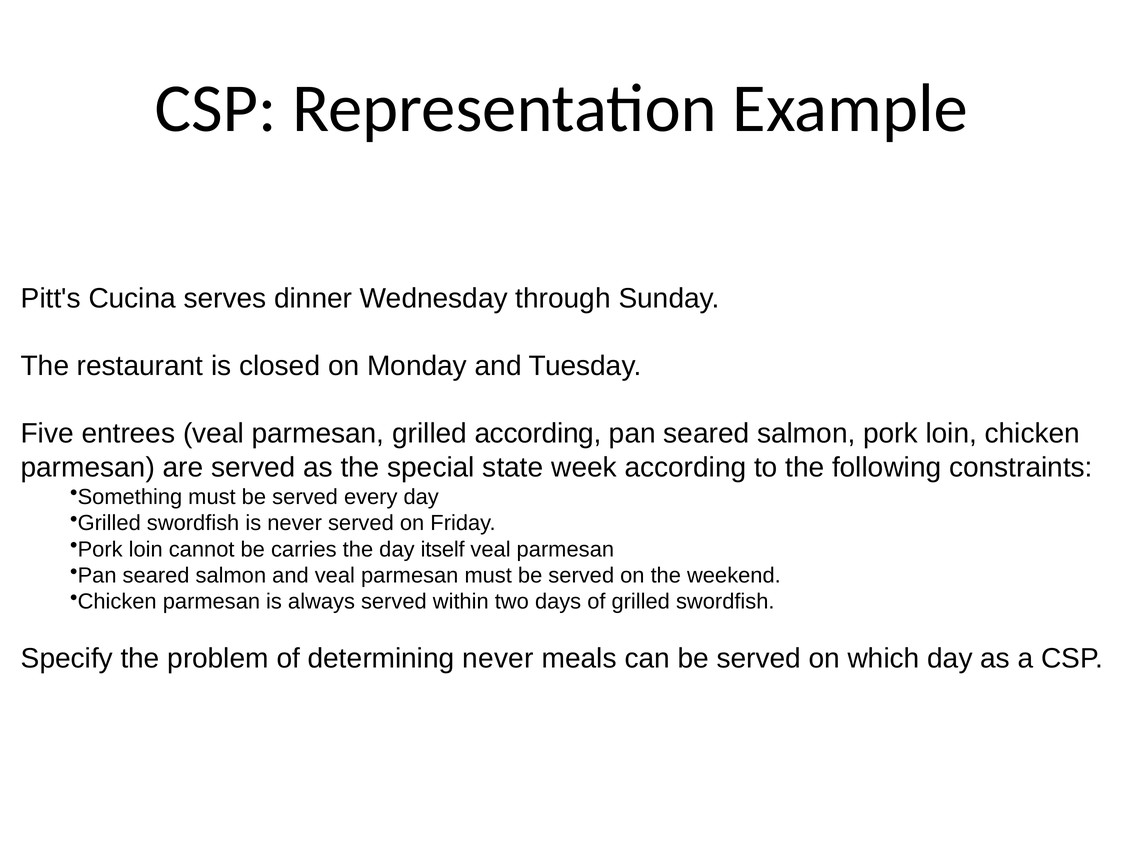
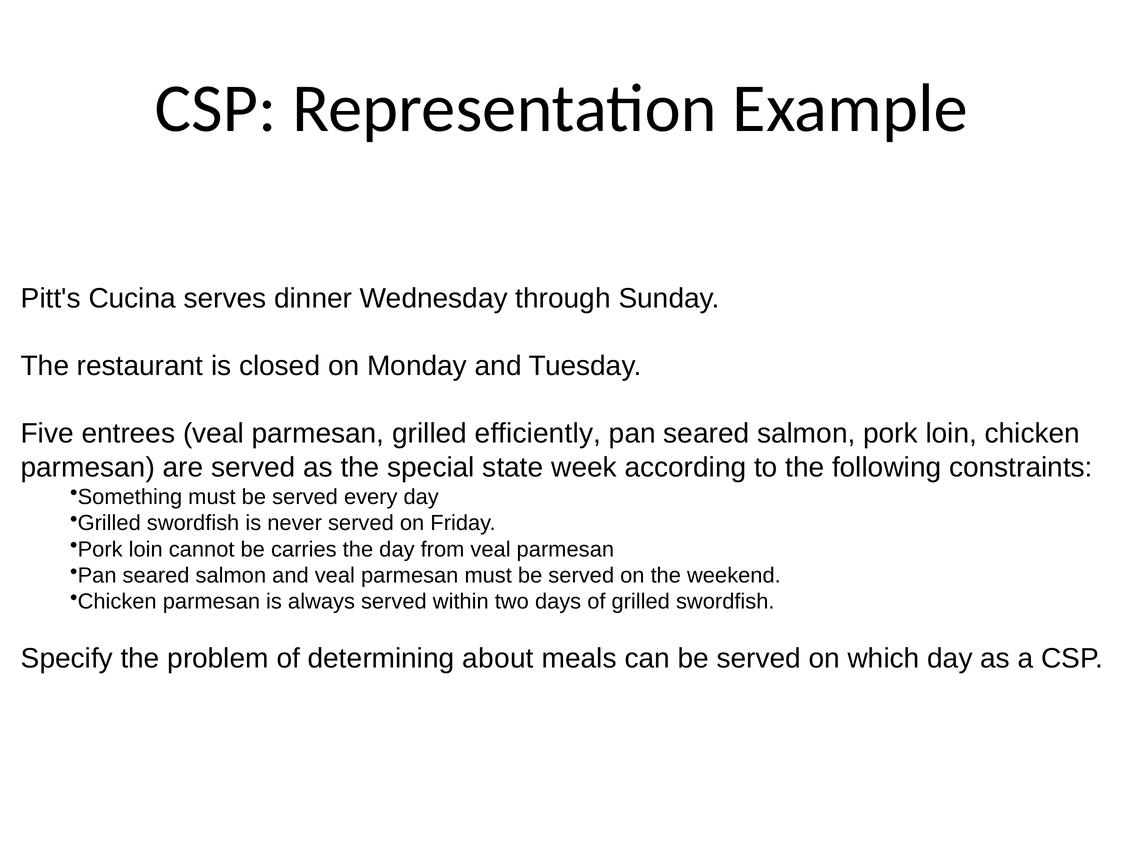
grilled according: according -> efficiently (538, 434)
itself: itself -> from (443, 549)
determining never: never -> about (498, 658)
